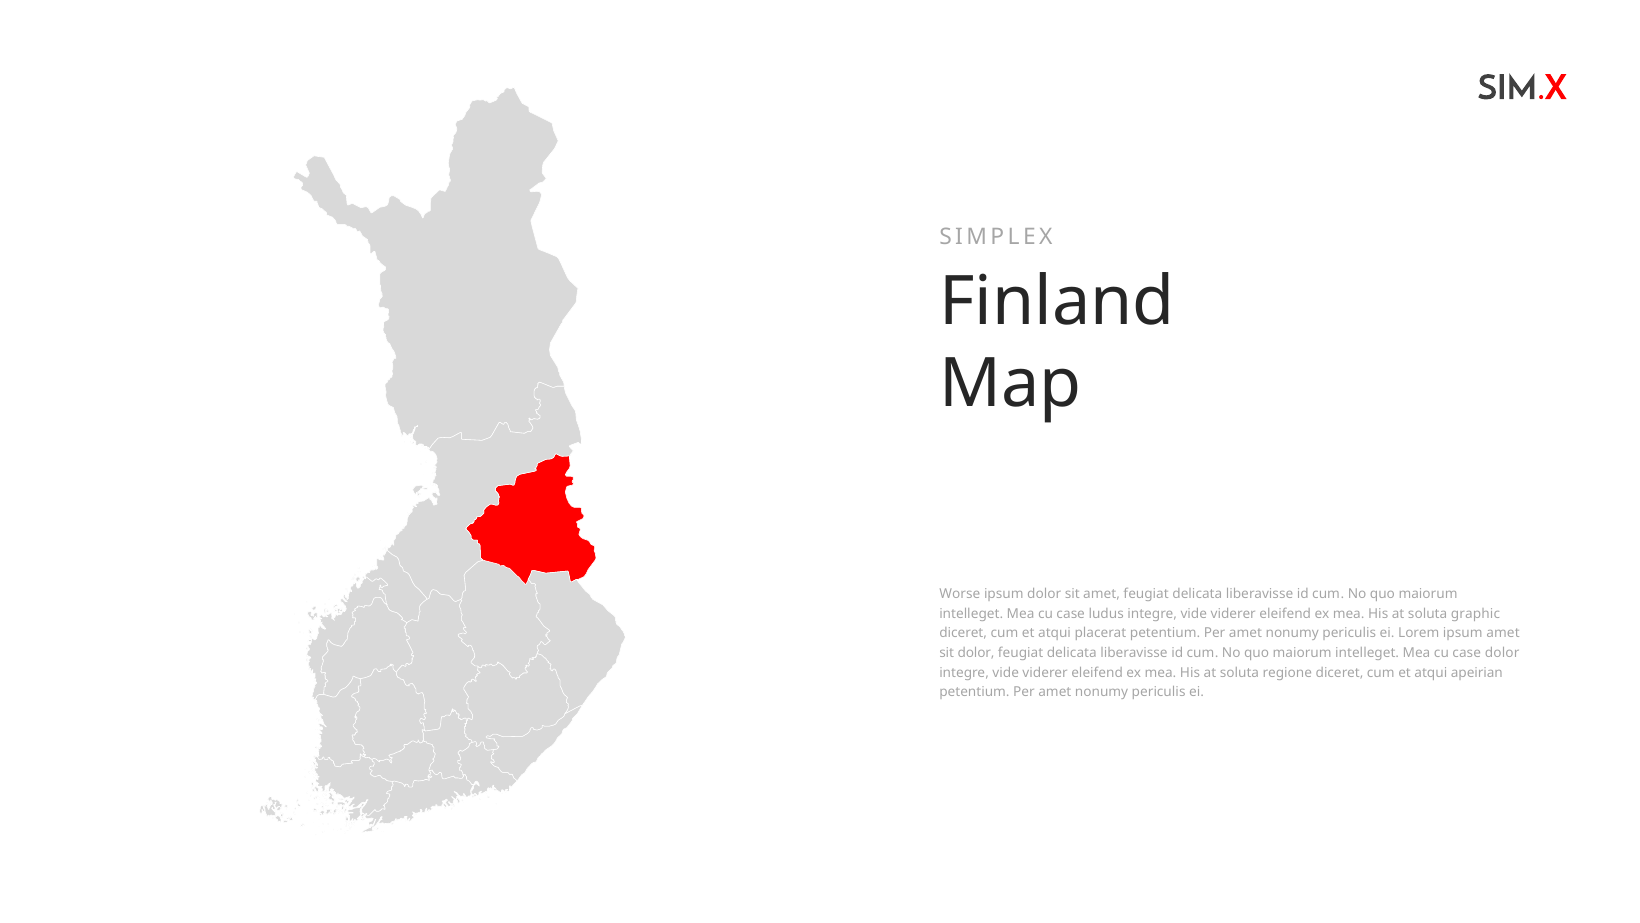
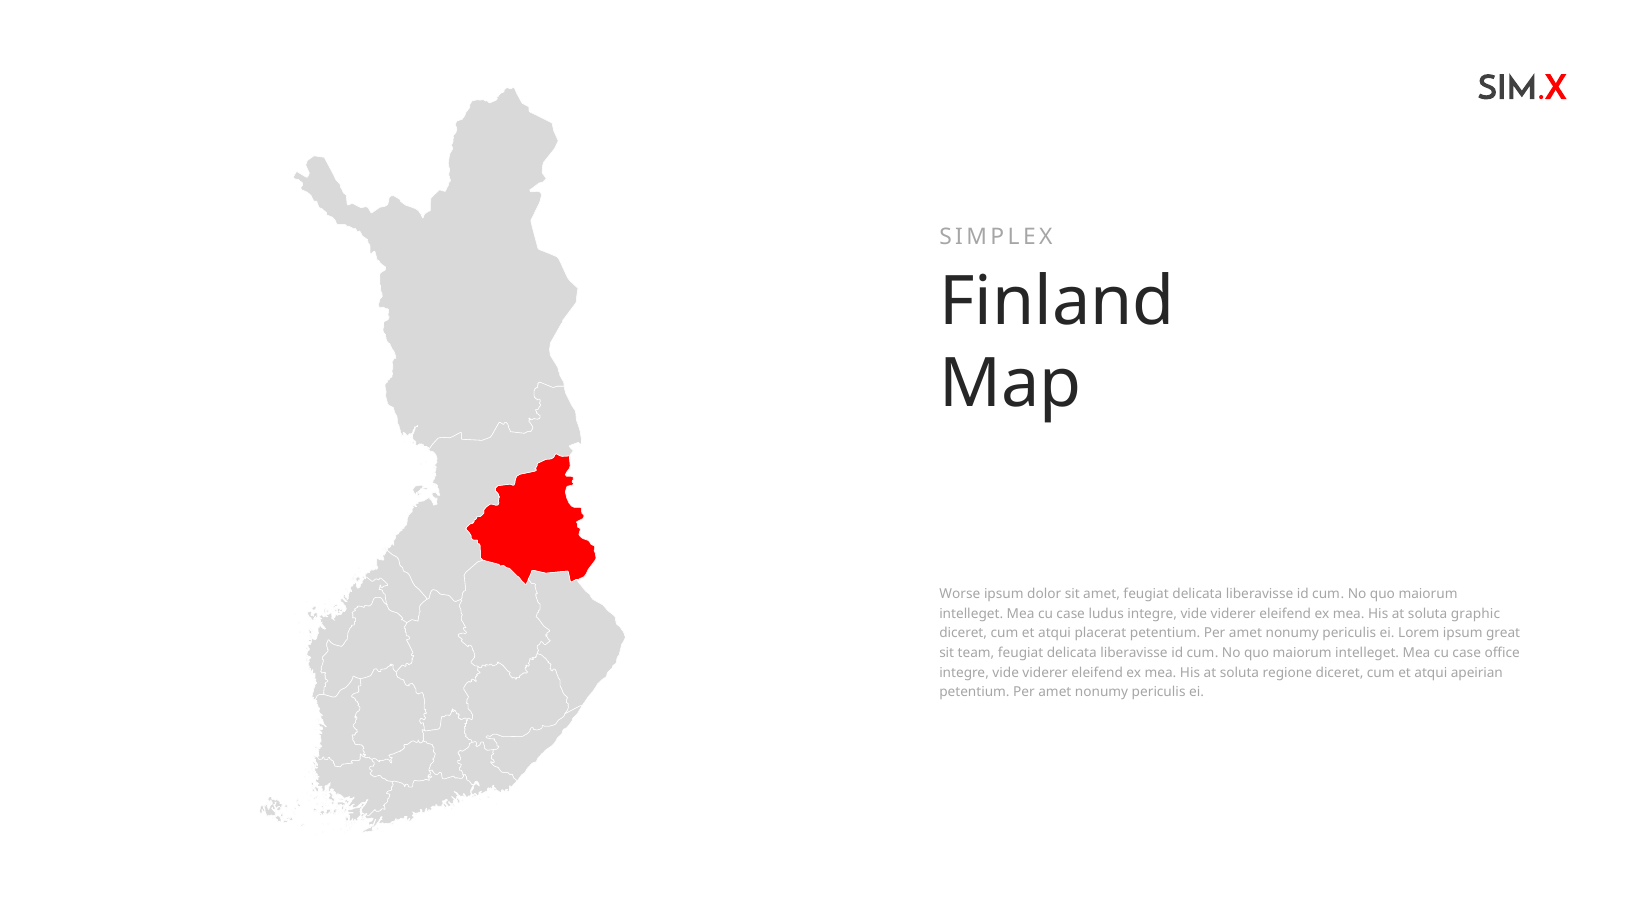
ipsum amet: amet -> great (1503, 633)
sit dolor: dolor -> team (976, 653)
case dolor: dolor -> office (1502, 653)
